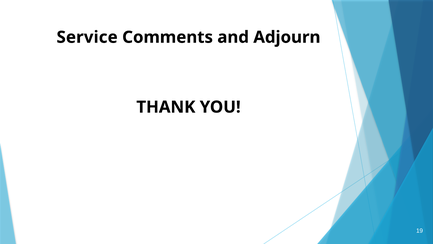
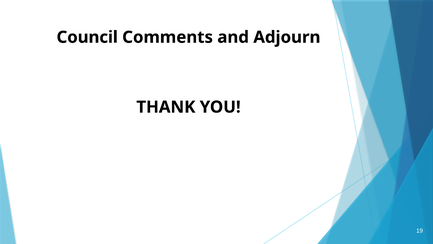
Service: Service -> Council (87, 37)
